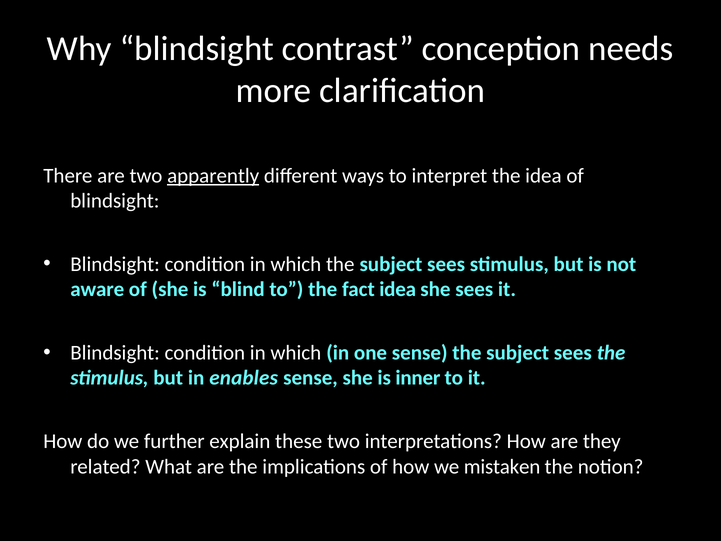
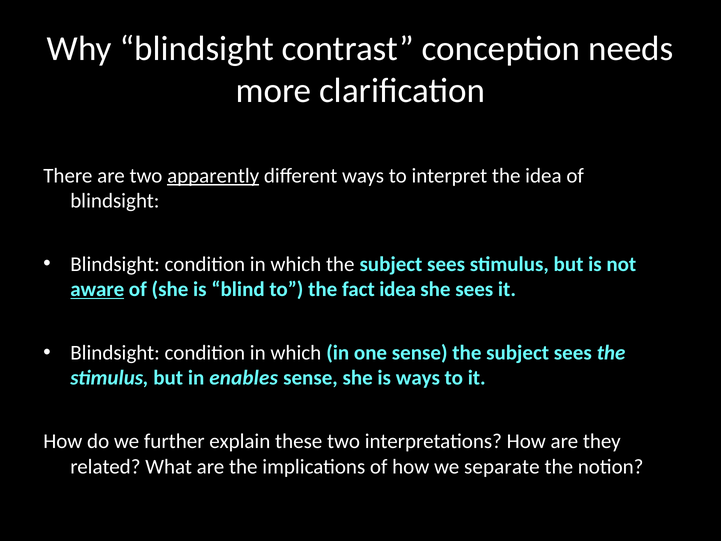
aware underline: none -> present (97, 289)
is inner: inner -> ways (418, 378)
mistaken: mistaken -> separate (502, 466)
